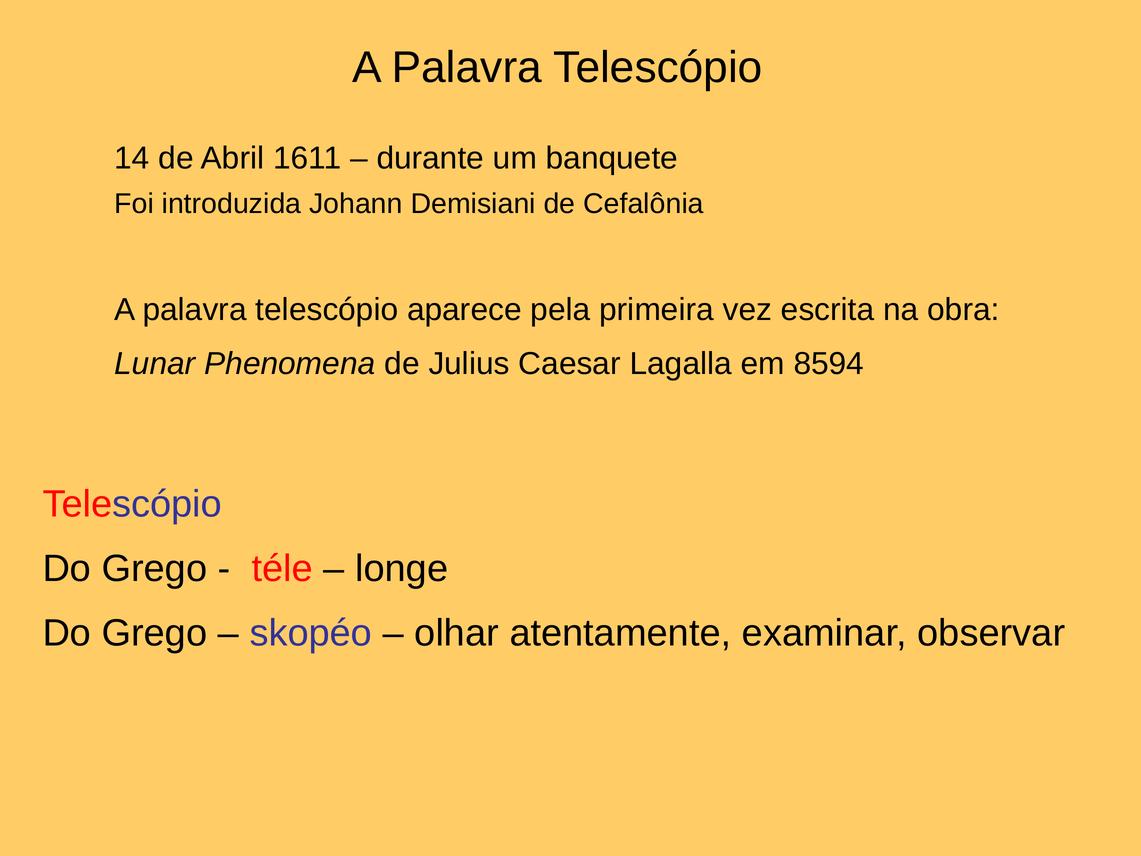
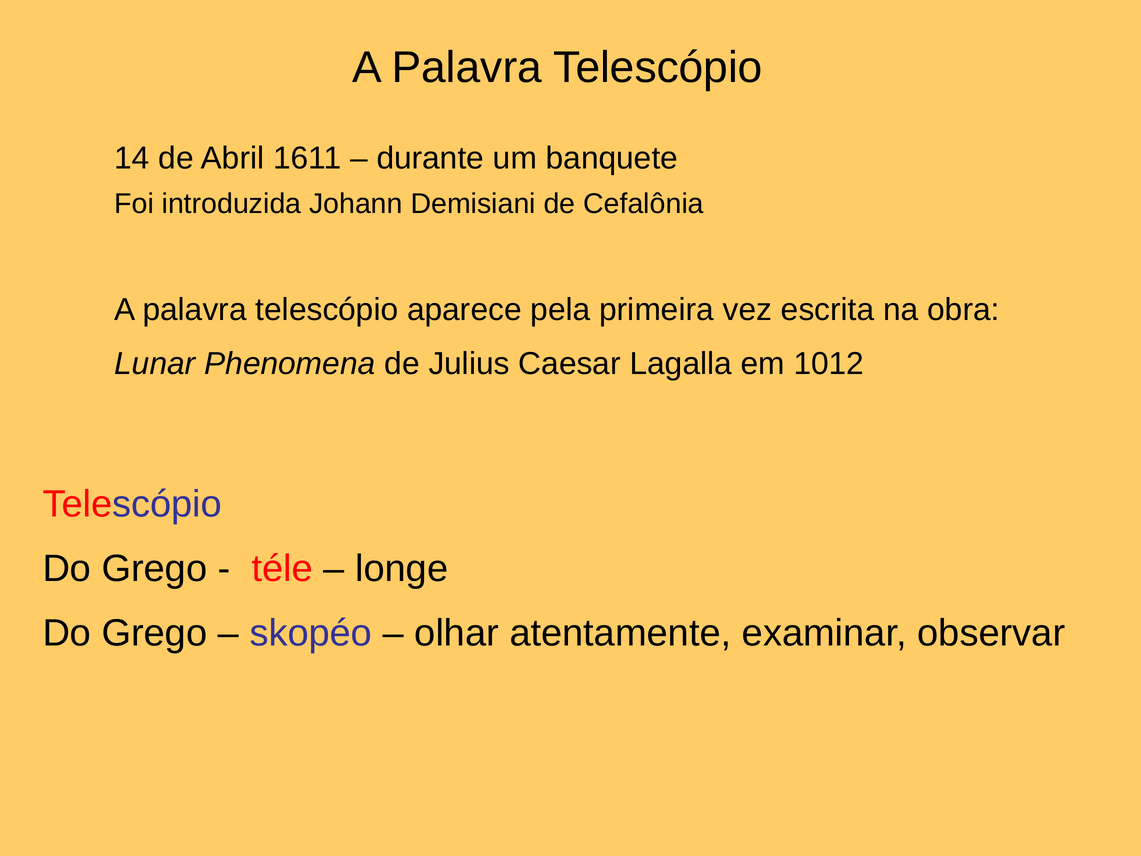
8594: 8594 -> 1012 (829, 364)
